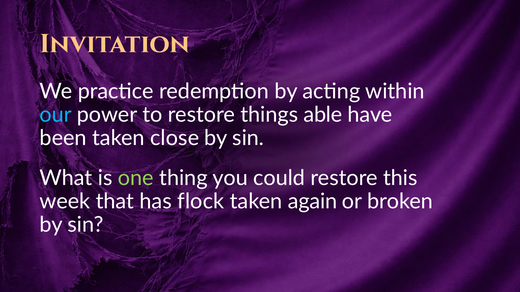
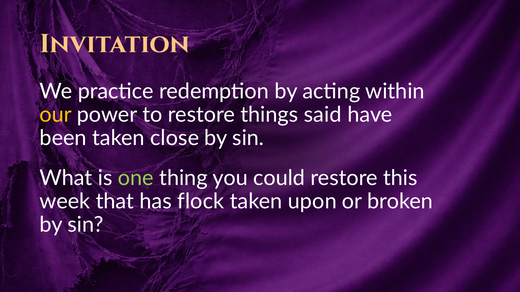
our colour: light blue -> yellow (56, 115)
able: able -> said (323, 115)
again: again -> upon (312, 202)
